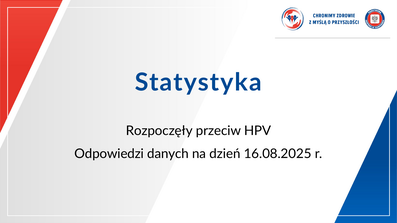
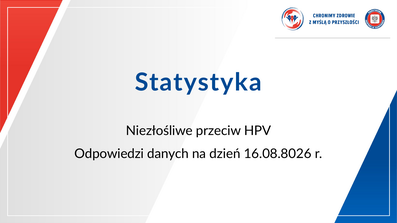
Rozpoczęły: Rozpoczęły -> Niezłośliwe (159, 131)
16.08.2025: 16.08.2025 -> 16.08.8026 (278, 154)
